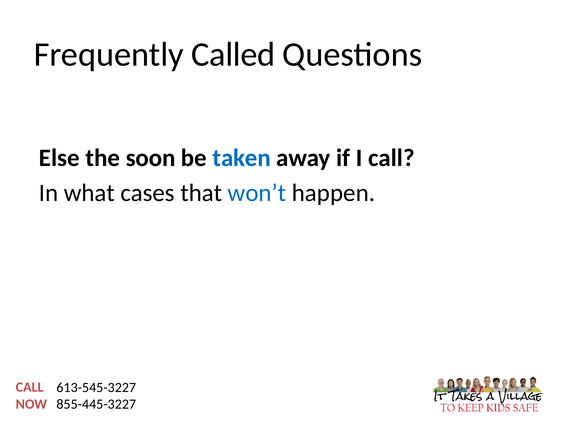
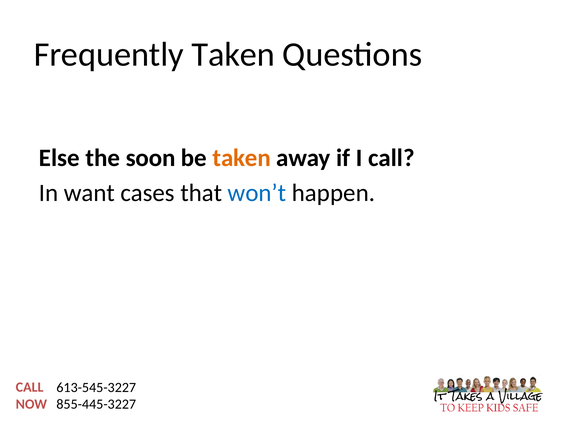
Frequently Called: Called -> Taken (233, 54)
taken colour: blue -> orange (242, 158)
what: what -> want (89, 193)
